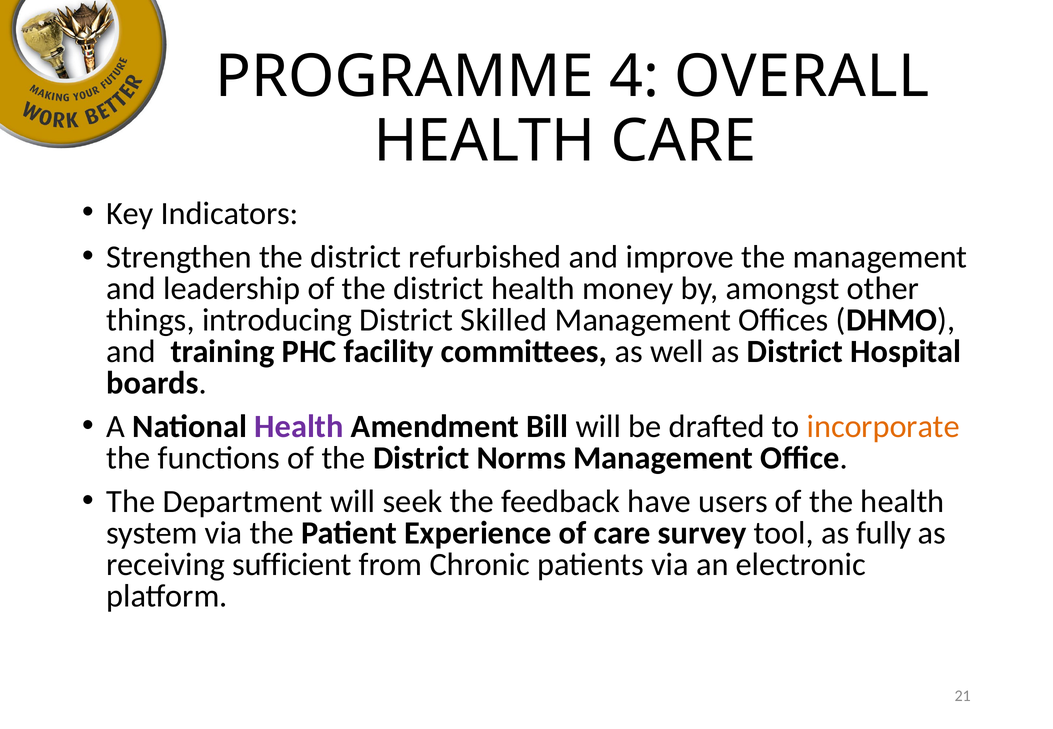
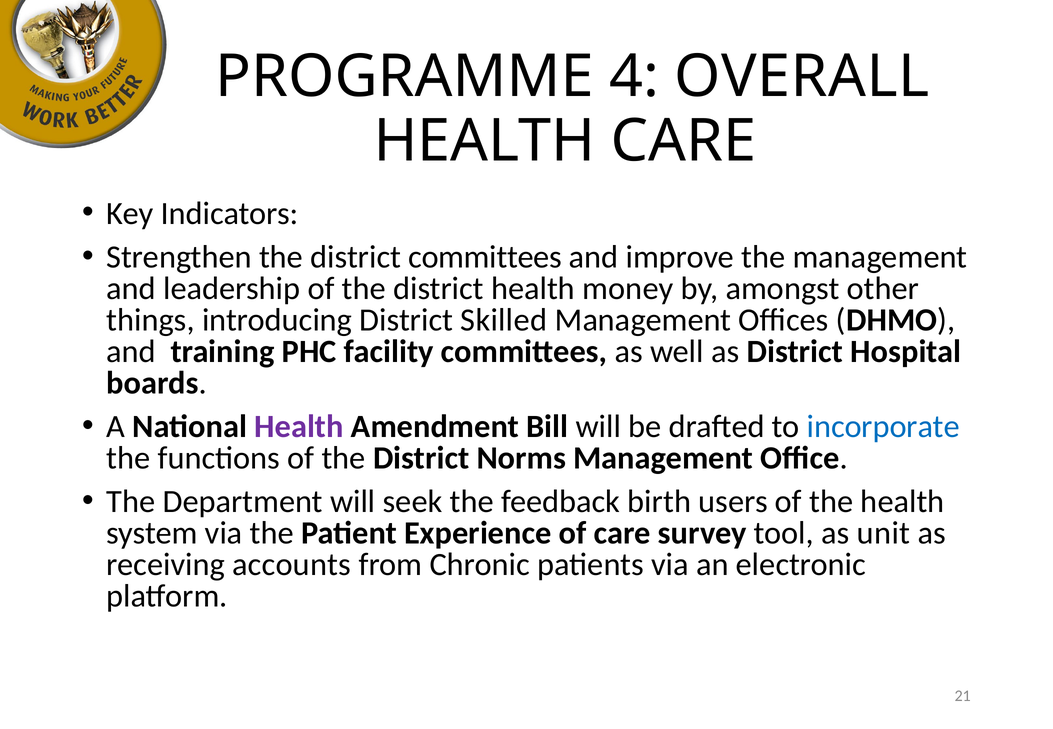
district refurbished: refurbished -> committees (485, 257)
incorporate colour: orange -> blue (883, 427)
have: have -> birth (659, 502)
fully: fully -> unit (884, 533)
sufficient: sufficient -> accounts (292, 565)
